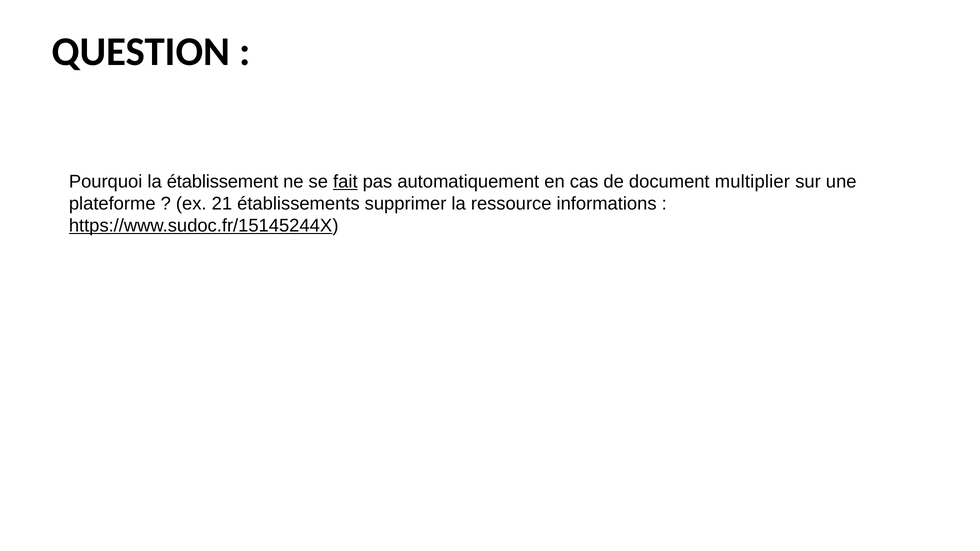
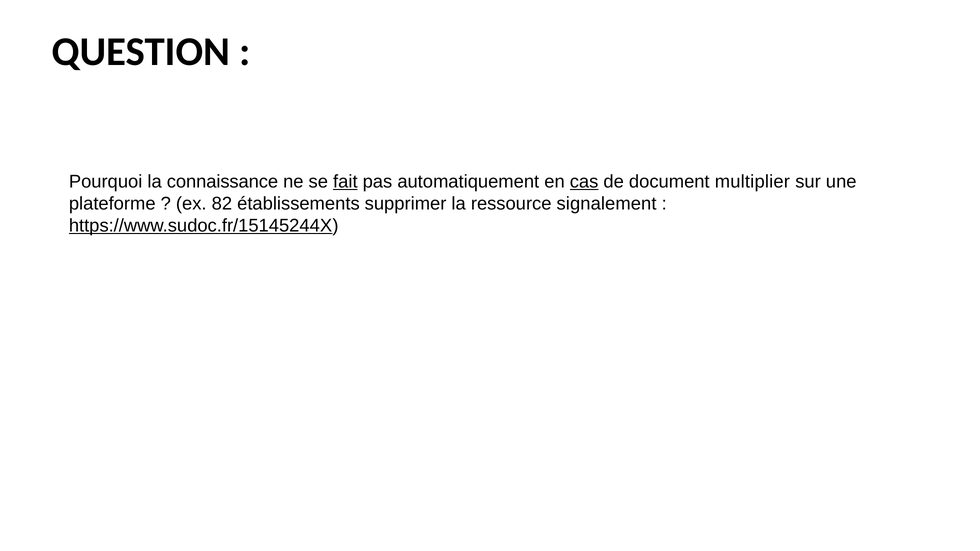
établissement: établissement -> connaissance (222, 182)
cas underline: none -> present (584, 182)
21: 21 -> 82 (222, 204)
informations: informations -> signalement (607, 204)
